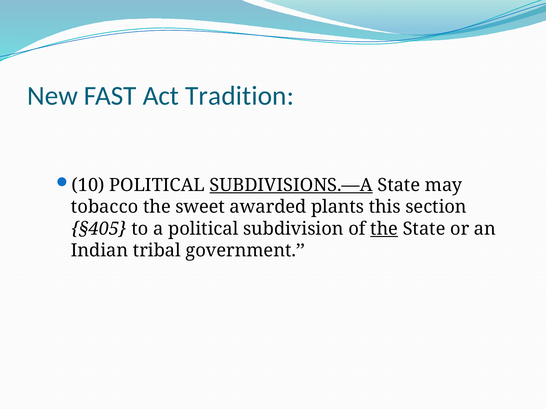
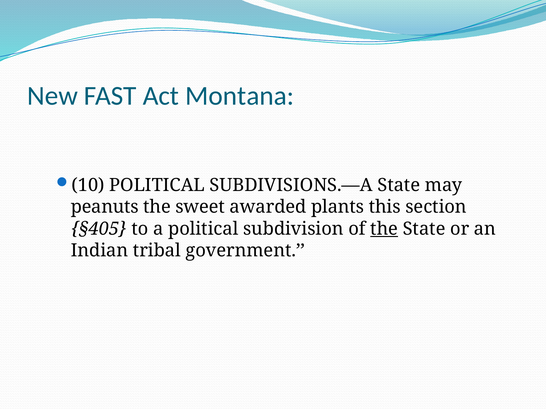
Tradition: Tradition -> Montana (240, 96)
SUBDIVISIONS.—A underline: present -> none (291, 185)
tobacco: tobacco -> peanuts (105, 207)
